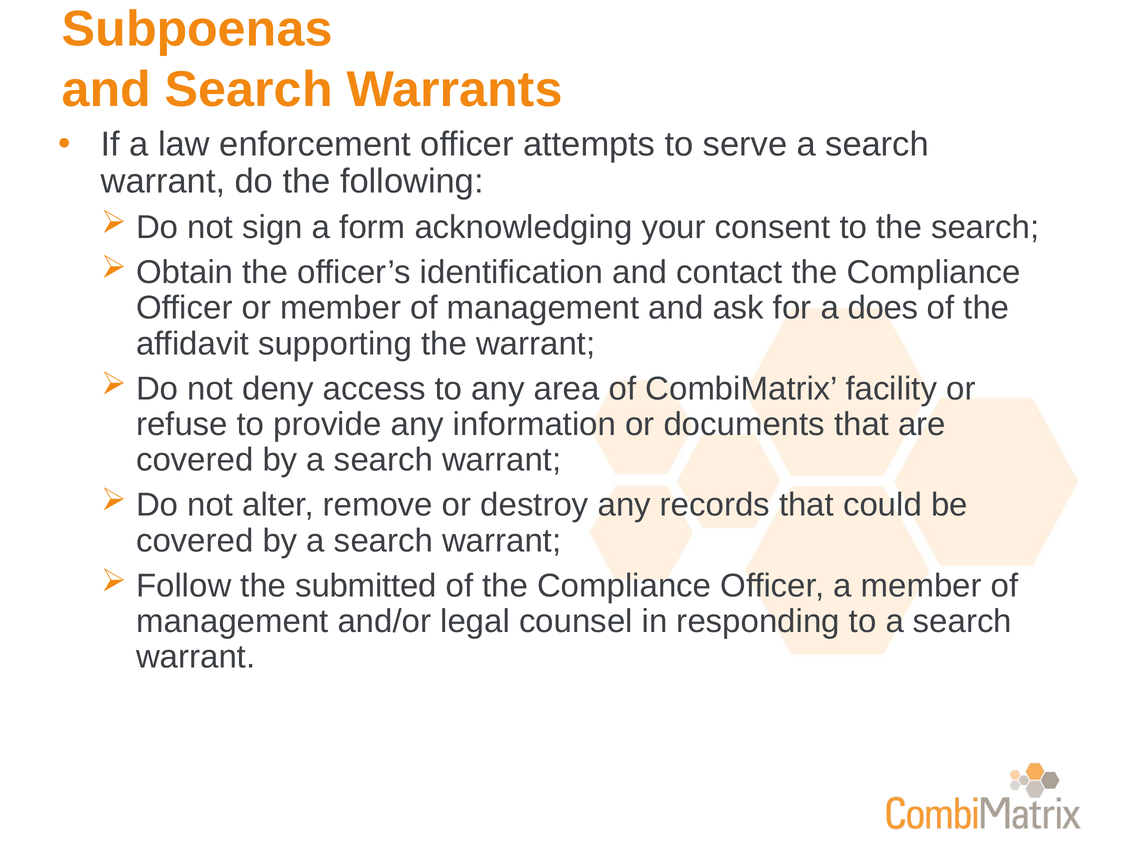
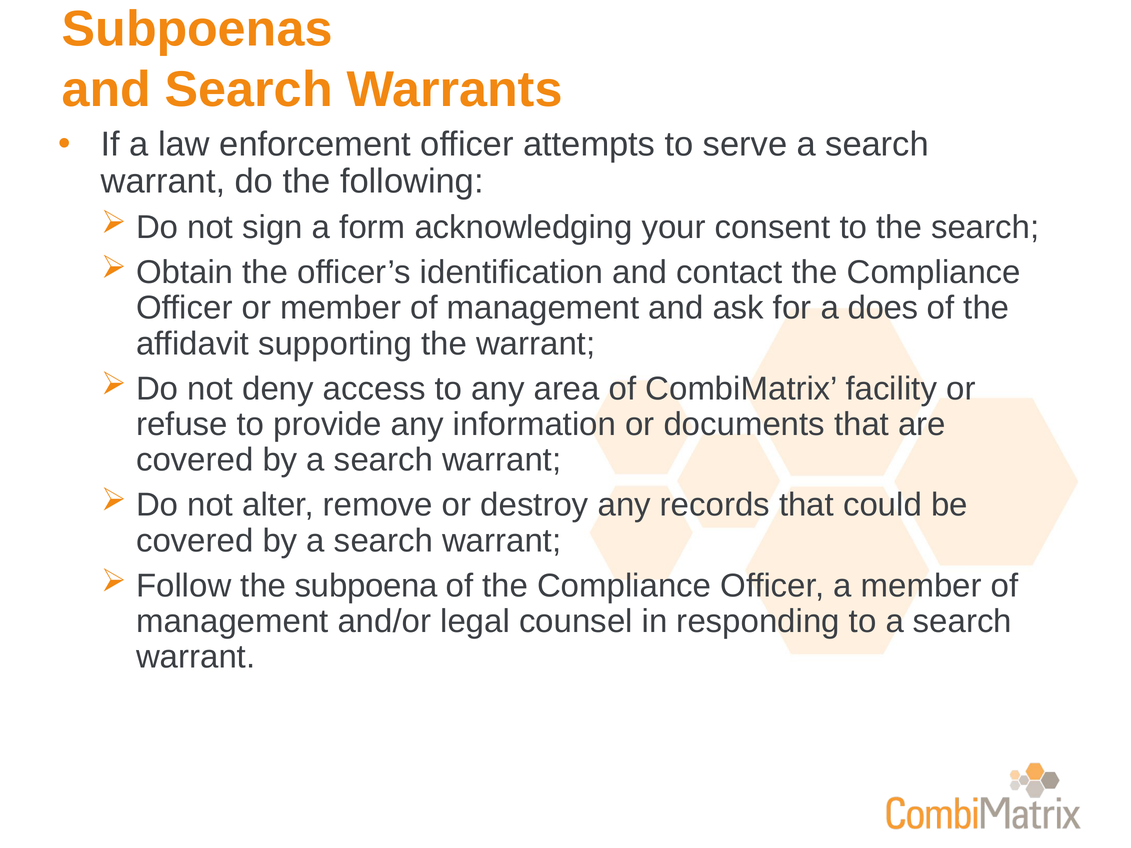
submitted: submitted -> subpoena (366, 586)
